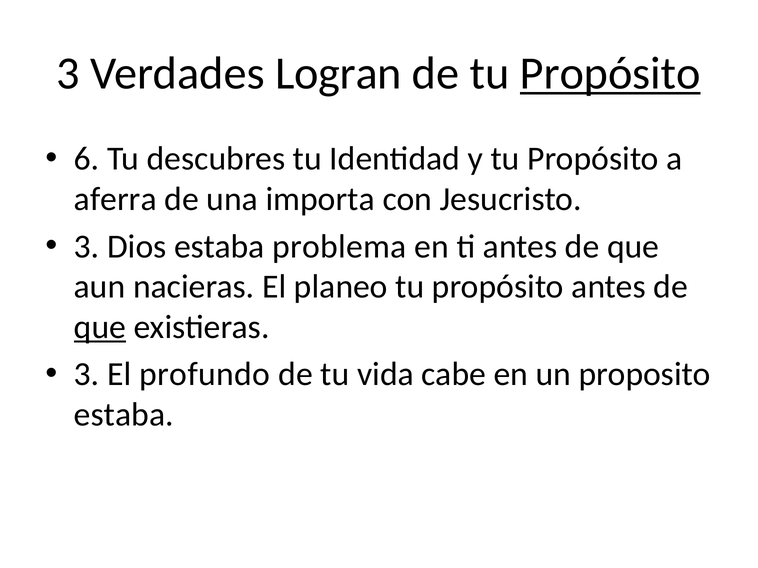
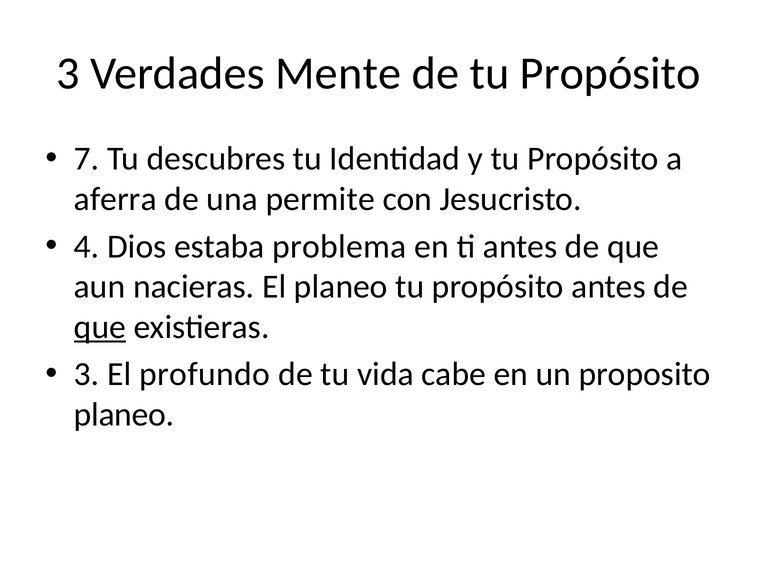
Logran: Logran -> Mente (338, 73)
Propósito underline: present -> none (610, 73)
6: 6 -> 7 (87, 159)
importa: importa -> permite (320, 199)
3: 3 -> 4 (87, 247)
estaba: estaba -> planeo (124, 415)
